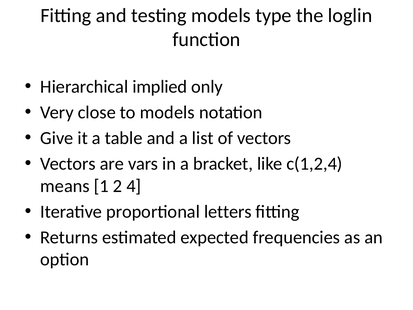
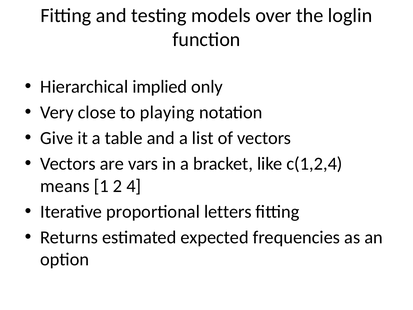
type: type -> over (273, 16)
to models: models -> playing (167, 112)
